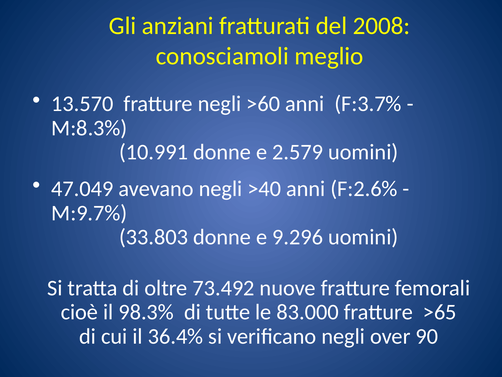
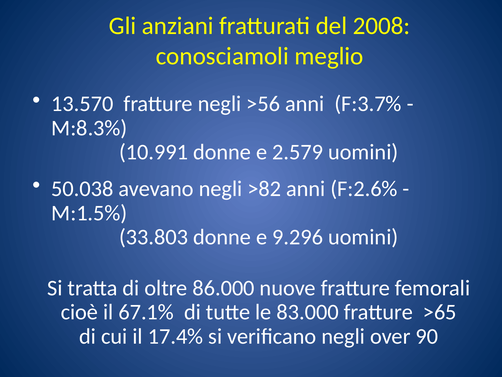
>60: >60 -> >56 (263, 104)
47.049: 47.049 -> 50.038 (82, 189)
>40: >40 -> >82 (264, 189)
M:9.7%: M:9.7% -> M:1.5% (89, 213)
73.492: 73.492 -> 86.000 (224, 288)
98.3%: 98.3% -> 67.1% (146, 312)
36.4%: 36.4% -> 17.4% (175, 336)
